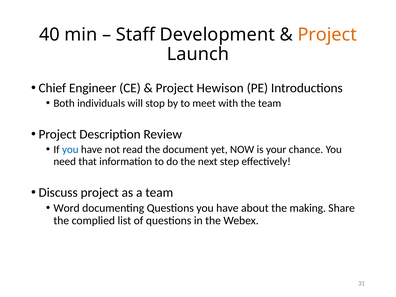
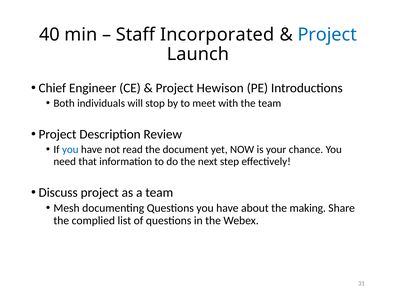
Development: Development -> Incorporated (217, 35)
Project colour: orange -> blue (327, 35)
Word: Word -> Mesh (67, 208)
